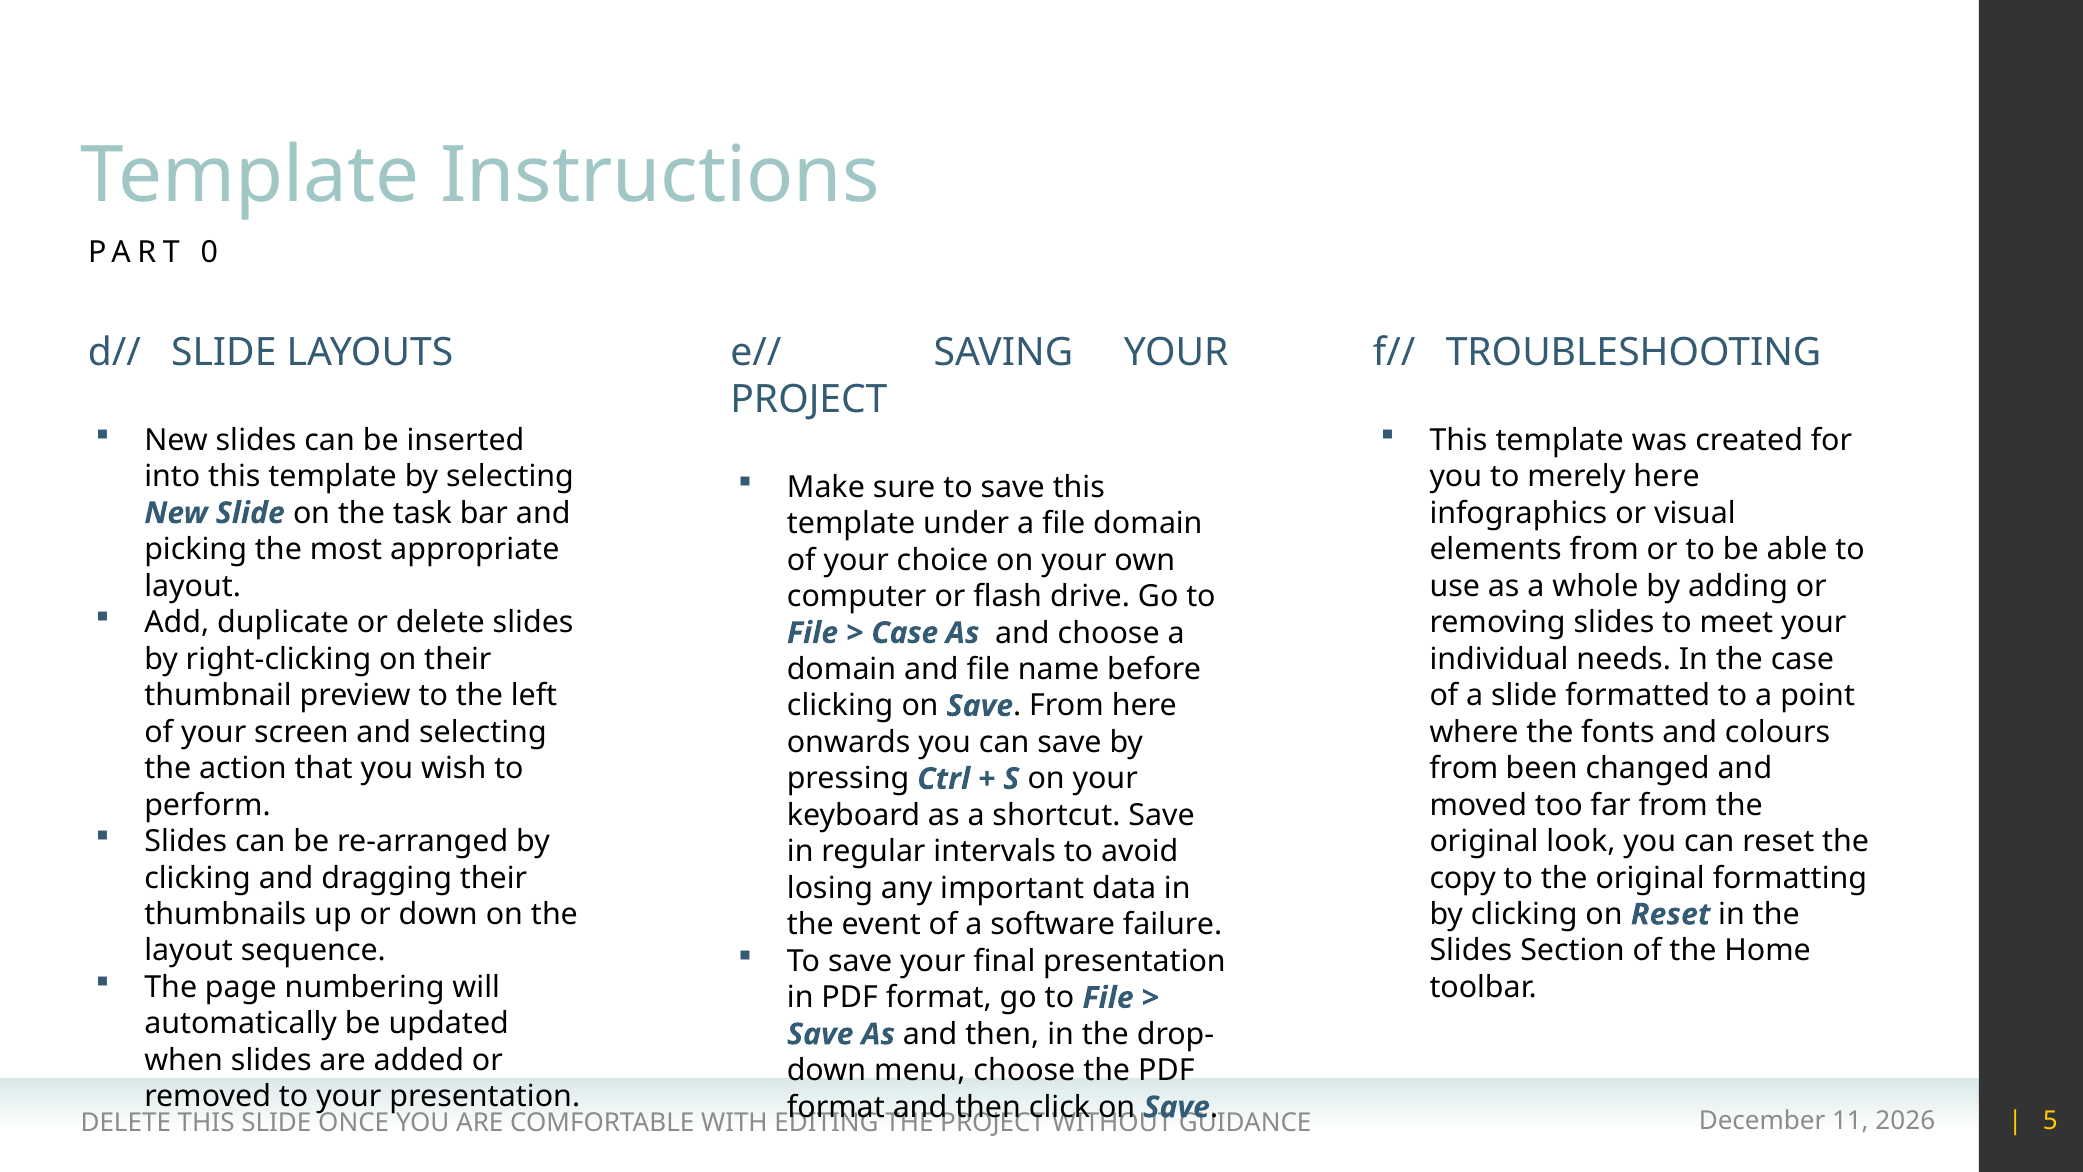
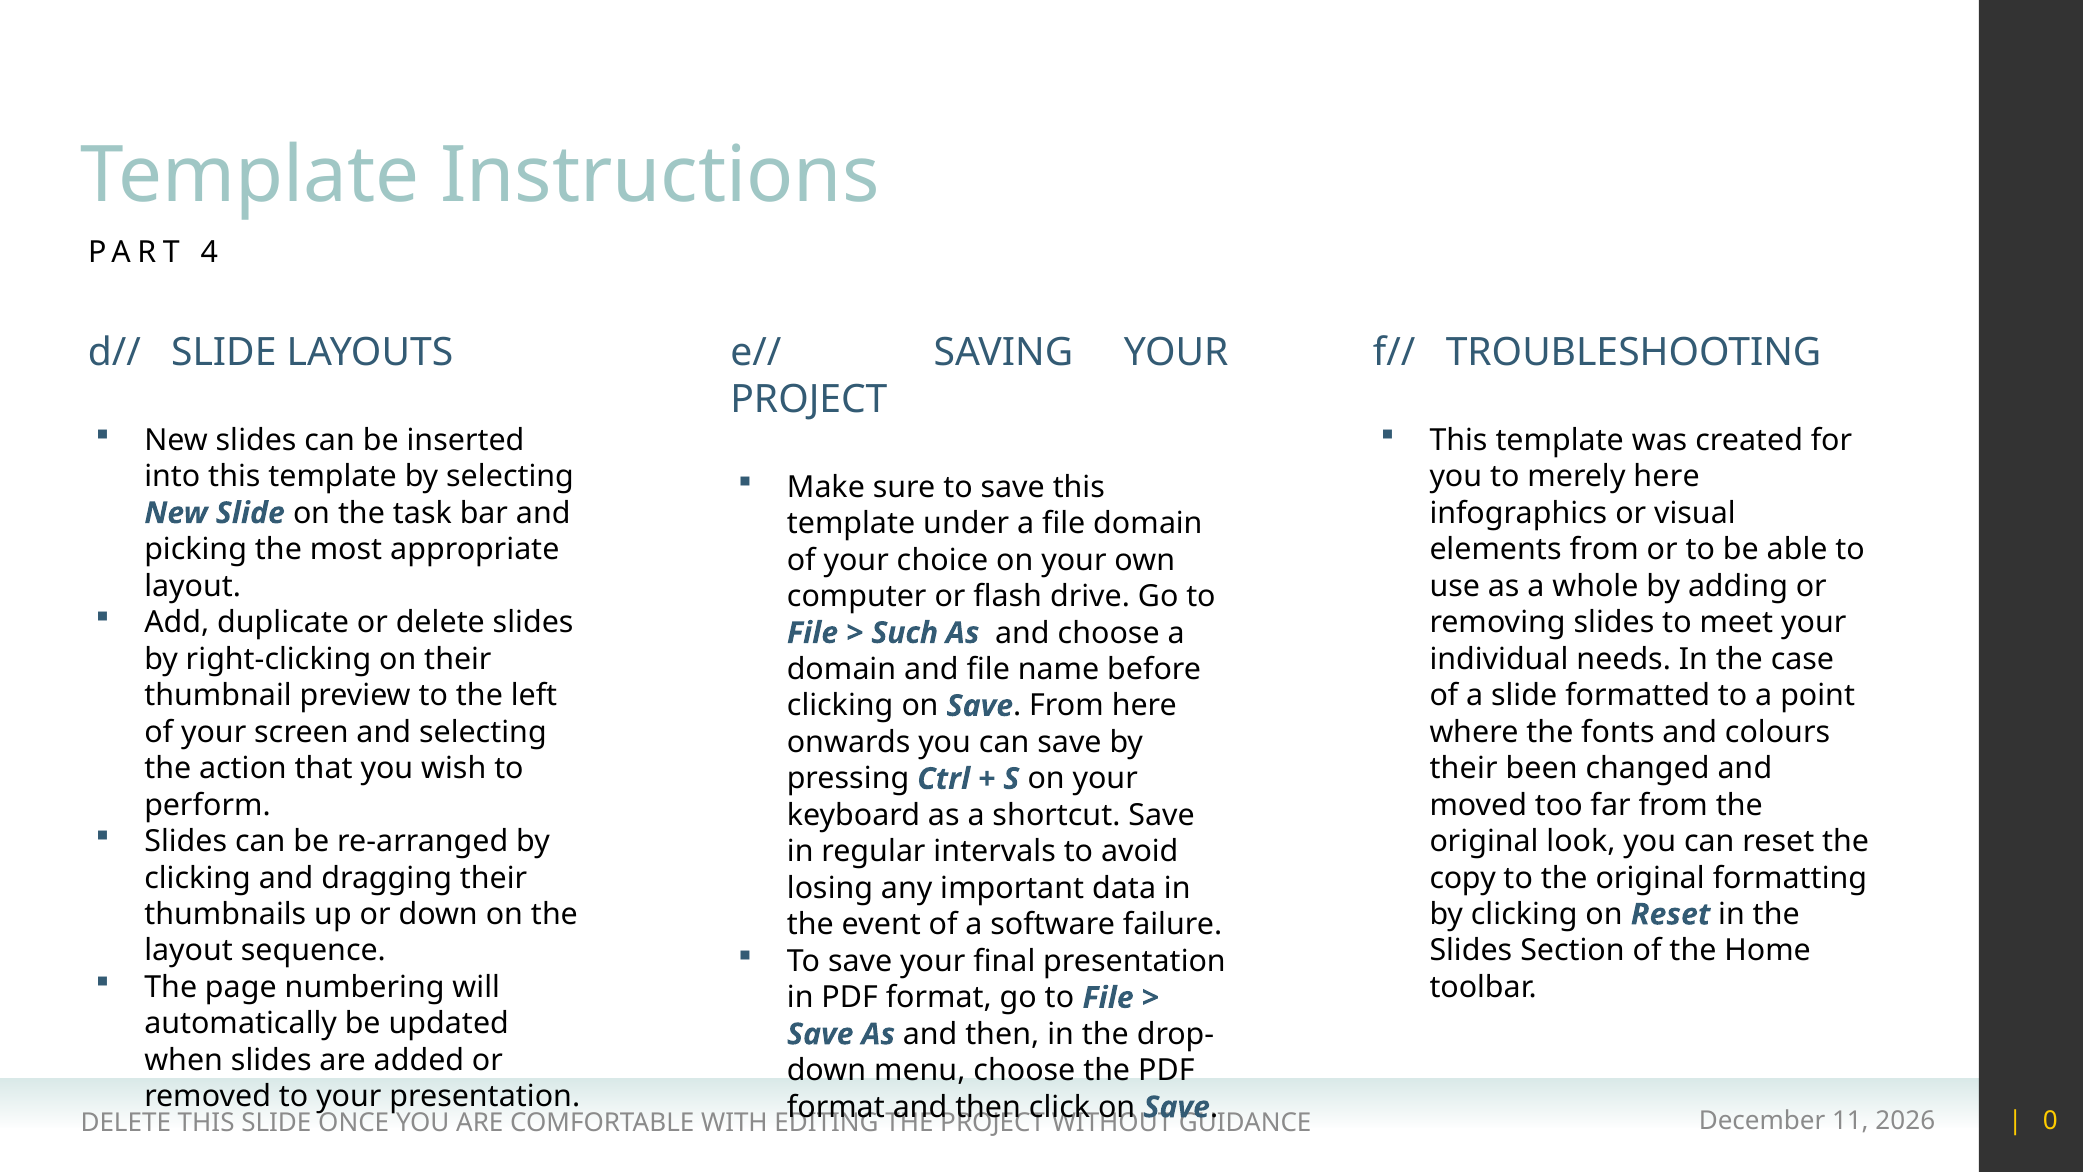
0: 0 -> 4 (209, 253)
Case: Case -> Such (905, 633)
from: from -> their (1464, 768)
5: 5 -> 0 (2050, 1120)
